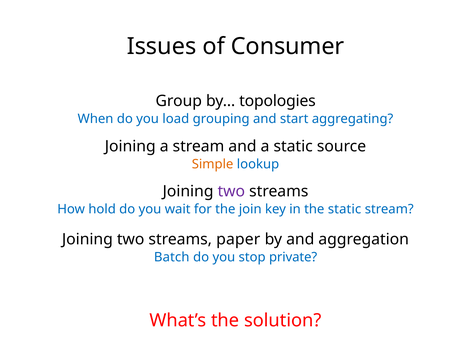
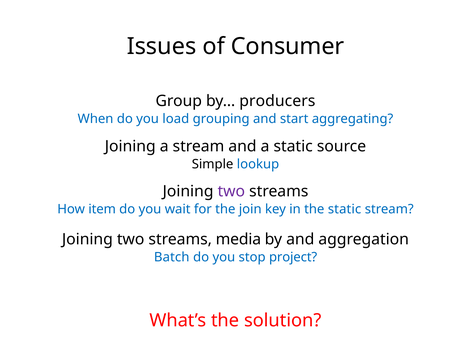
topologies: topologies -> producers (277, 101)
Simple colour: orange -> black (213, 164)
hold: hold -> item (102, 209)
paper: paper -> media (238, 239)
private: private -> project (293, 257)
